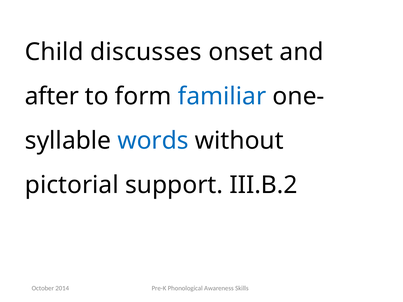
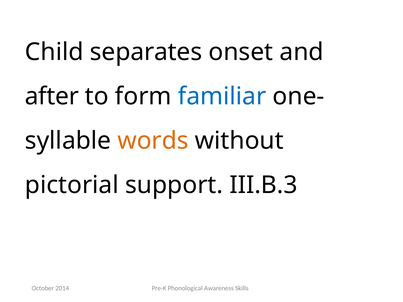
discusses: discusses -> separates (146, 52)
words colour: blue -> orange (153, 141)
III.B.2: III.B.2 -> III.B.3 (263, 185)
